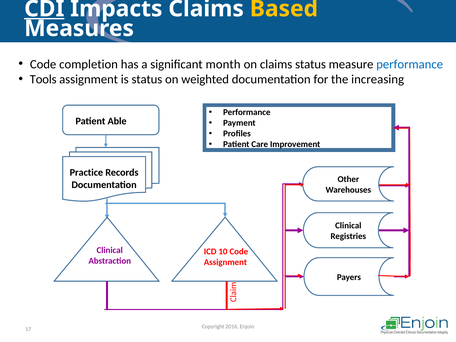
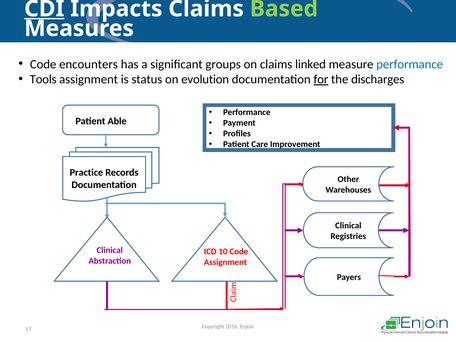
Based colour: yellow -> light green (284, 9)
completion: completion -> encounters (89, 64)
month: month -> groups (223, 64)
claims status: status -> linked (311, 64)
weighted: weighted -> evolution (205, 79)
for underline: none -> present (321, 79)
increasing: increasing -> discharges (378, 79)
